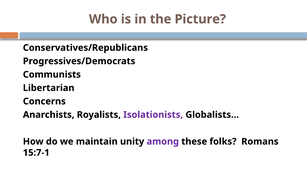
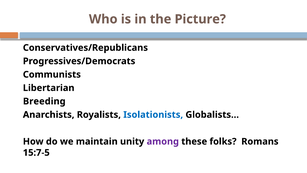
Concerns: Concerns -> Breeding (44, 101)
Isolationists colour: purple -> blue (153, 115)
15:7-1: 15:7-1 -> 15:7-5 (36, 152)
